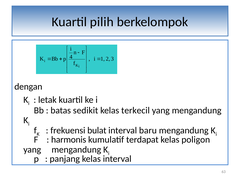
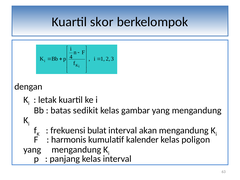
pilih: pilih -> skor (102, 22)
terkecil: terkecil -> gambar (136, 110)
baru: baru -> akan (148, 130)
terdapat: terdapat -> kalender (142, 140)
